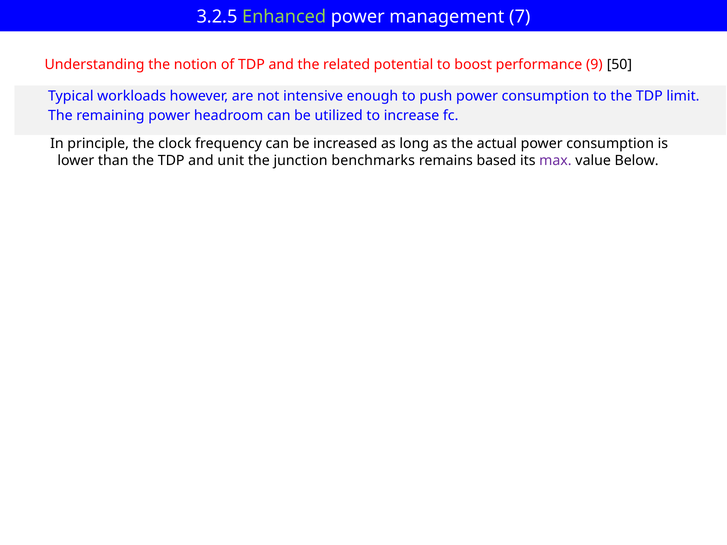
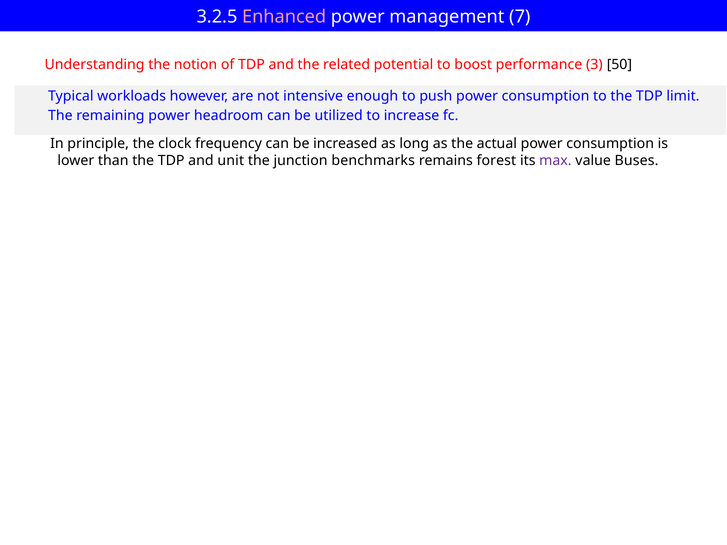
Enhanced colour: light green -> pink (284, 17)
9: 9 -> 3 (594, 65)
based: based -> forest (496, 161)
Below: Below -> Buses (637, 161)
